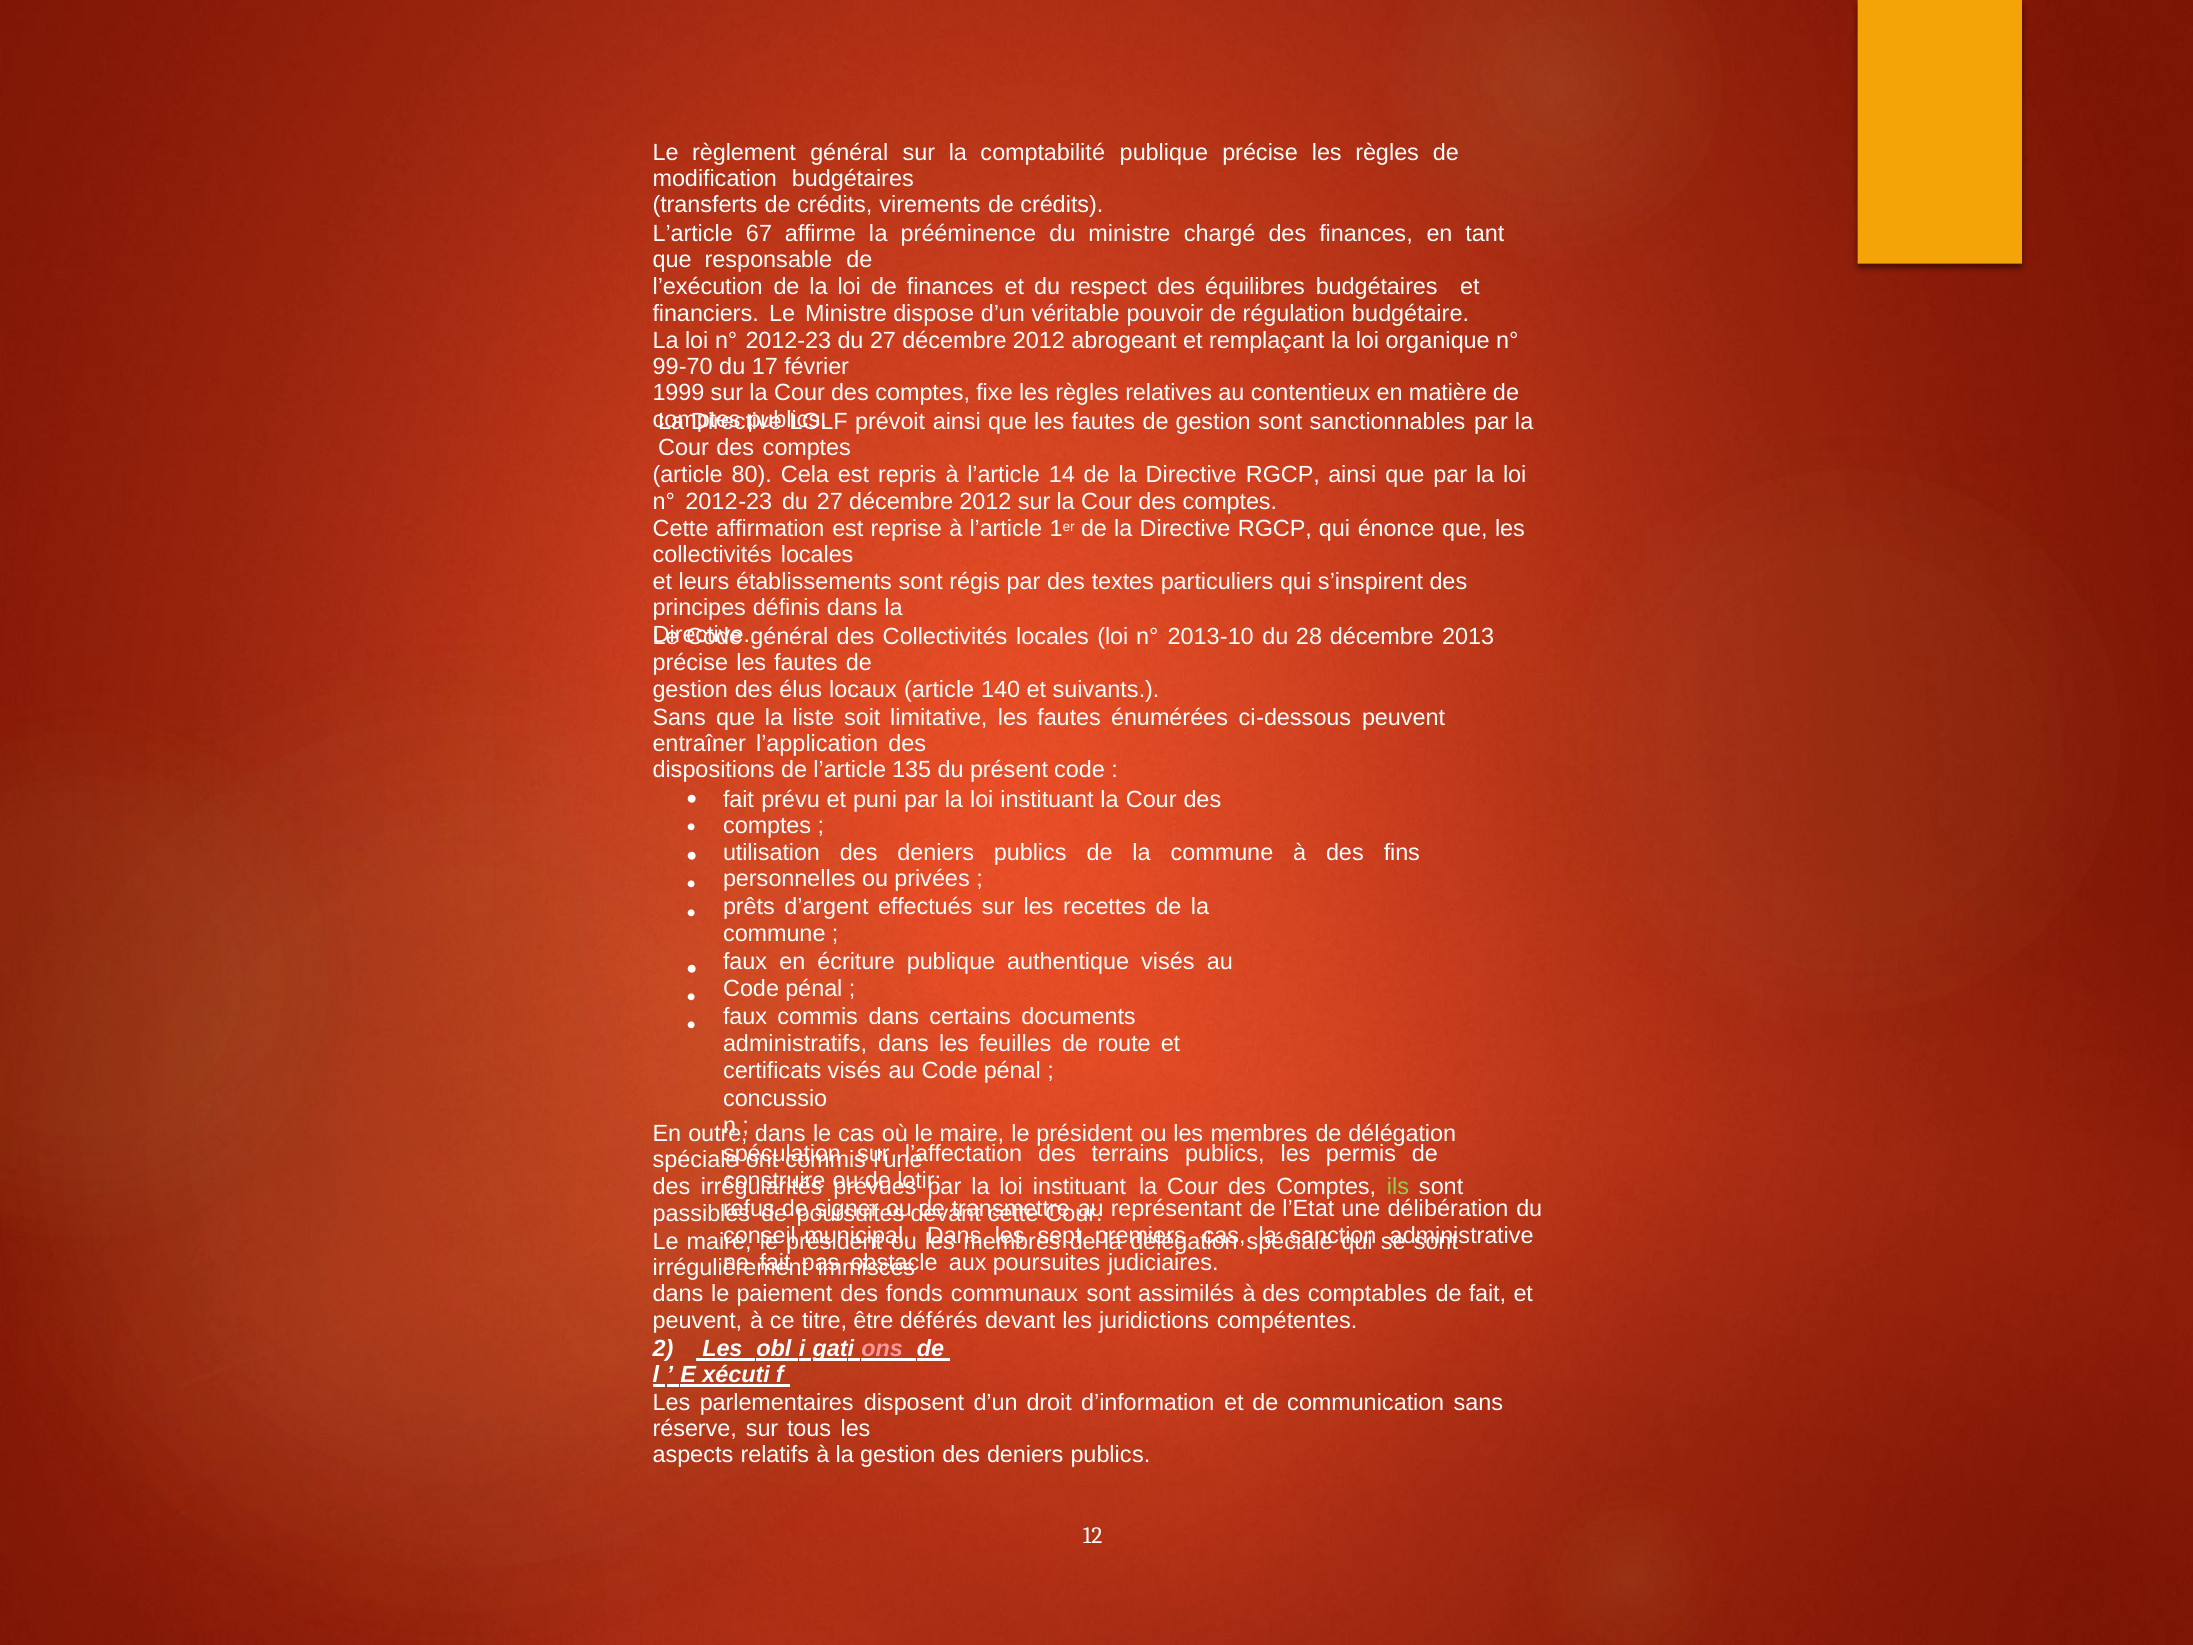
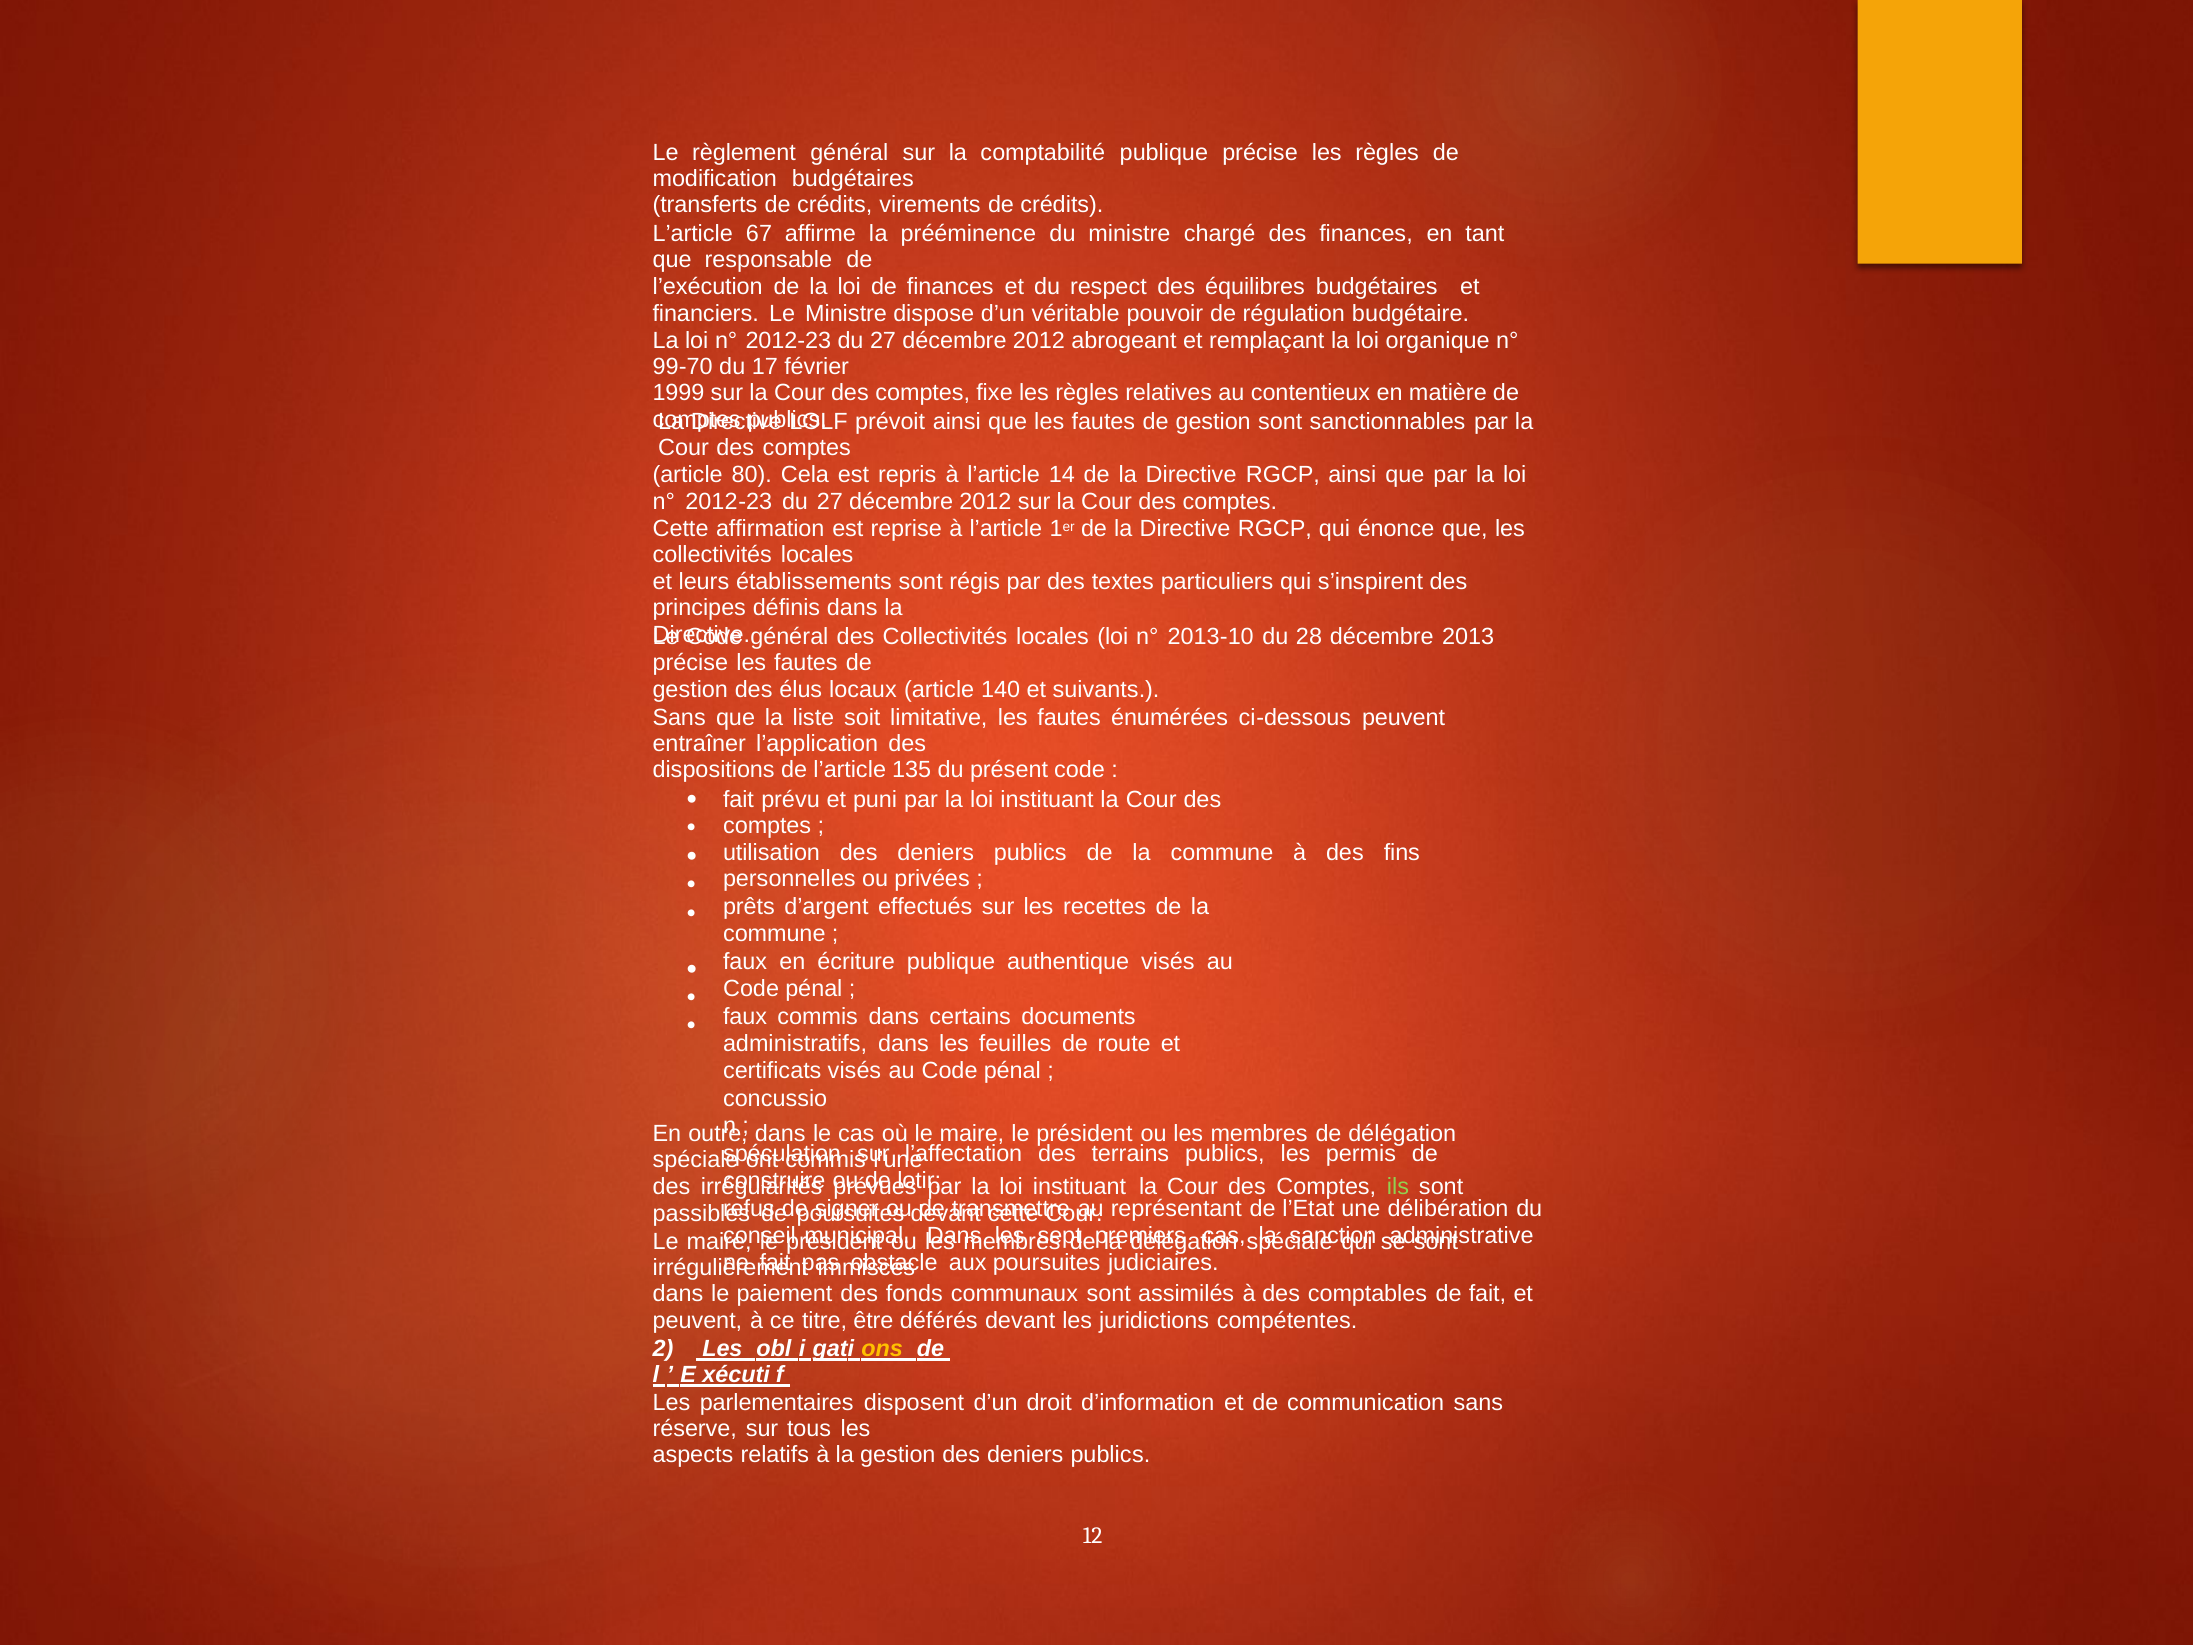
ons colour: pink -> yellow (882, 1349)
